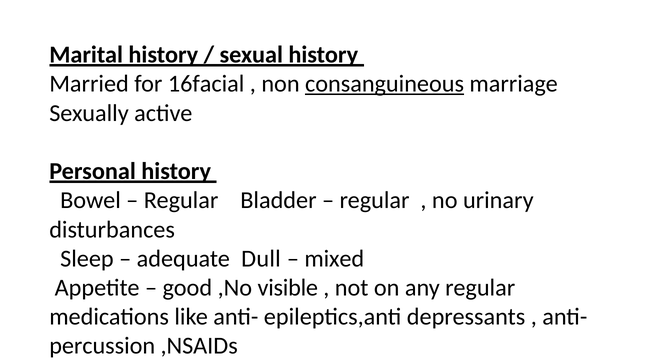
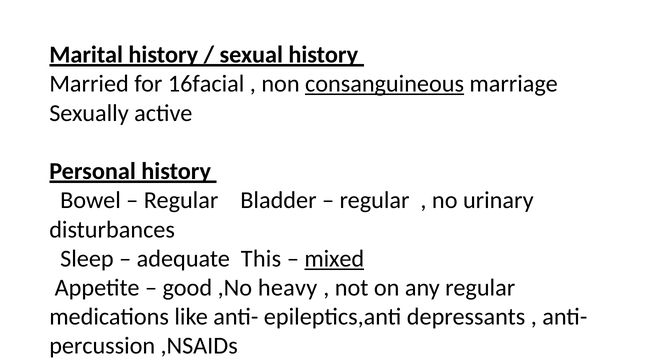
Dull: Dull -> This (261, 259)
mixed underline: none -> present (334, 259)
visible: visible -> heavy (288, 288)
